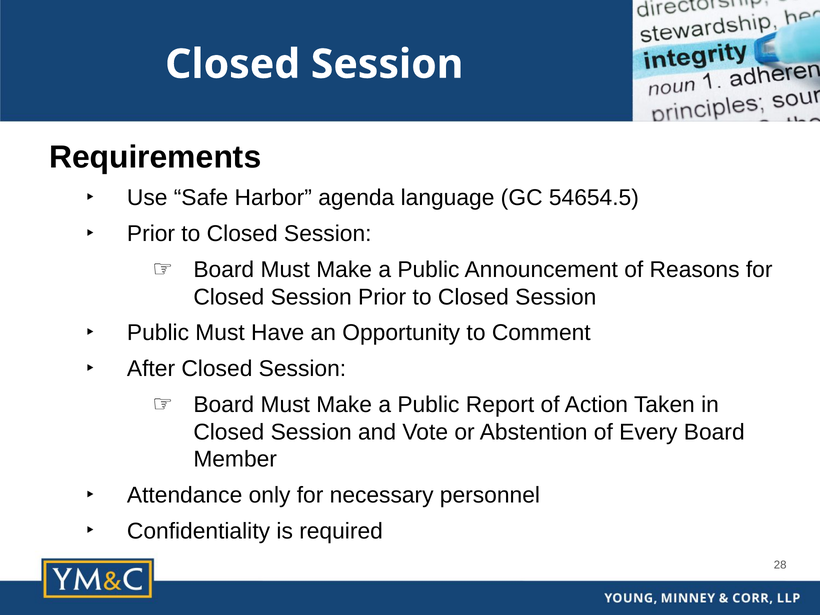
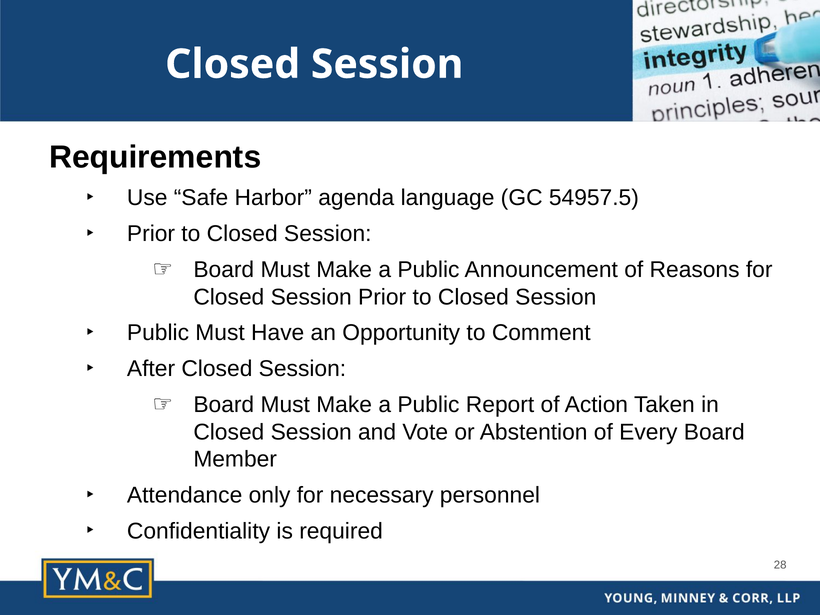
54654.5: 54654.5 -> 54957.5 (594, 198)
